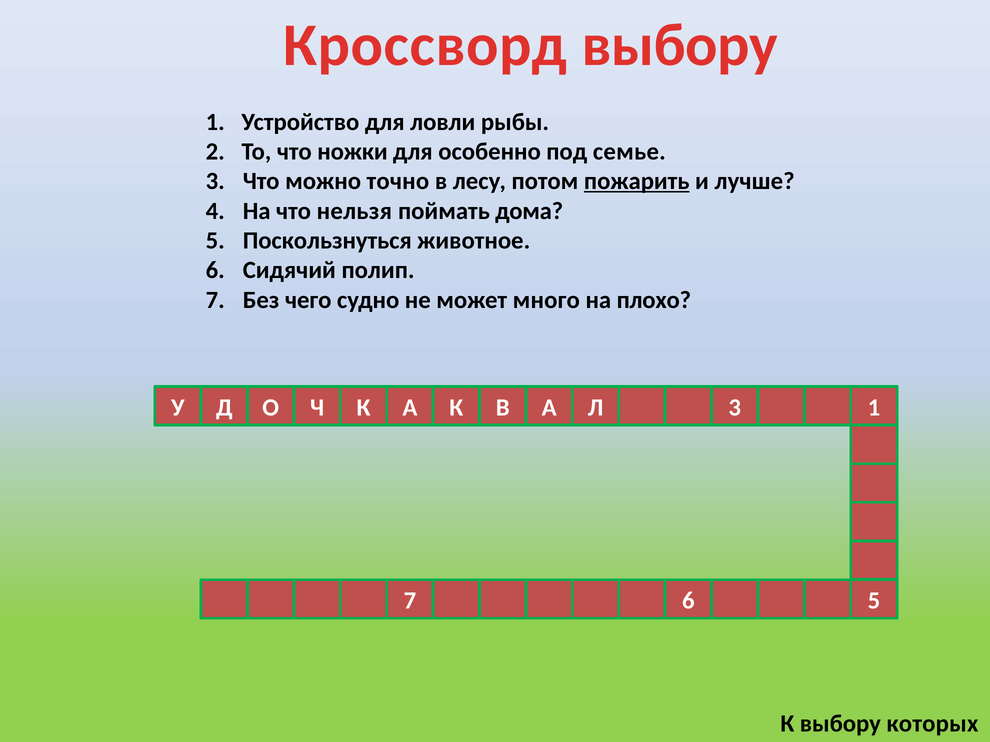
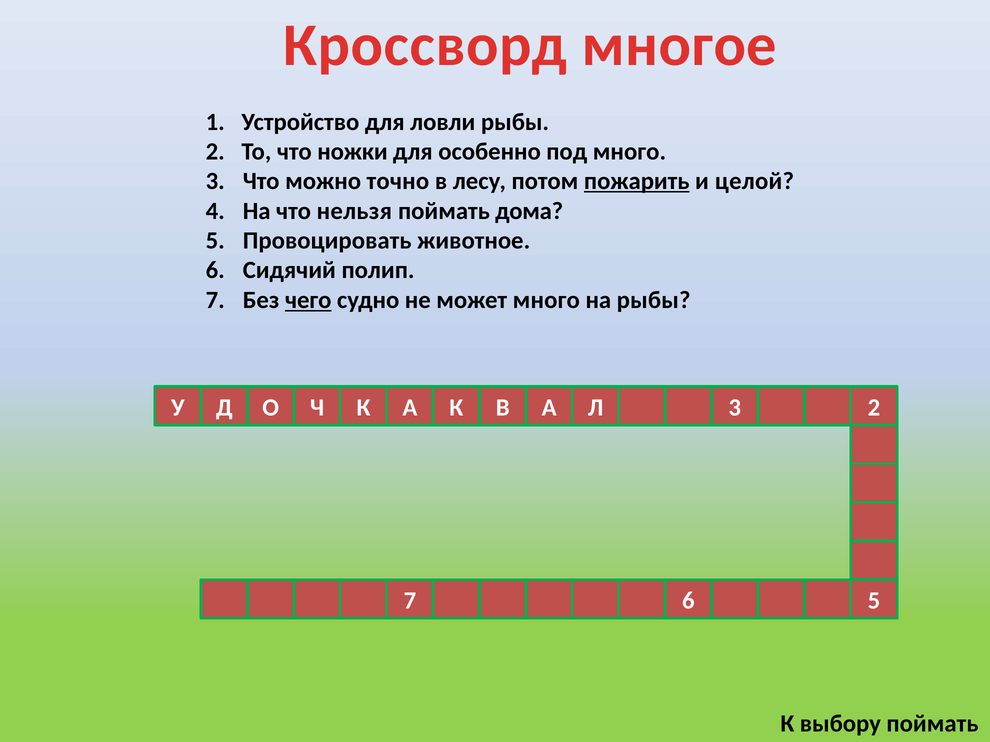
Кроссворд выбору: выбору -> многое (679, 45)
под семье: семье -> много (629, 152)
лучше: лучше -> целой (755, 181)
Поскользнуться: Поскользнуться -> Провоцировать (327, 241)
чего underline: none -> present (308, 300)
на плохо: плохо -> рыбы (654, 300)
3 1: 1 -> 2 (874, 408)
выбору которых: которых -> поймать (933, 724)
